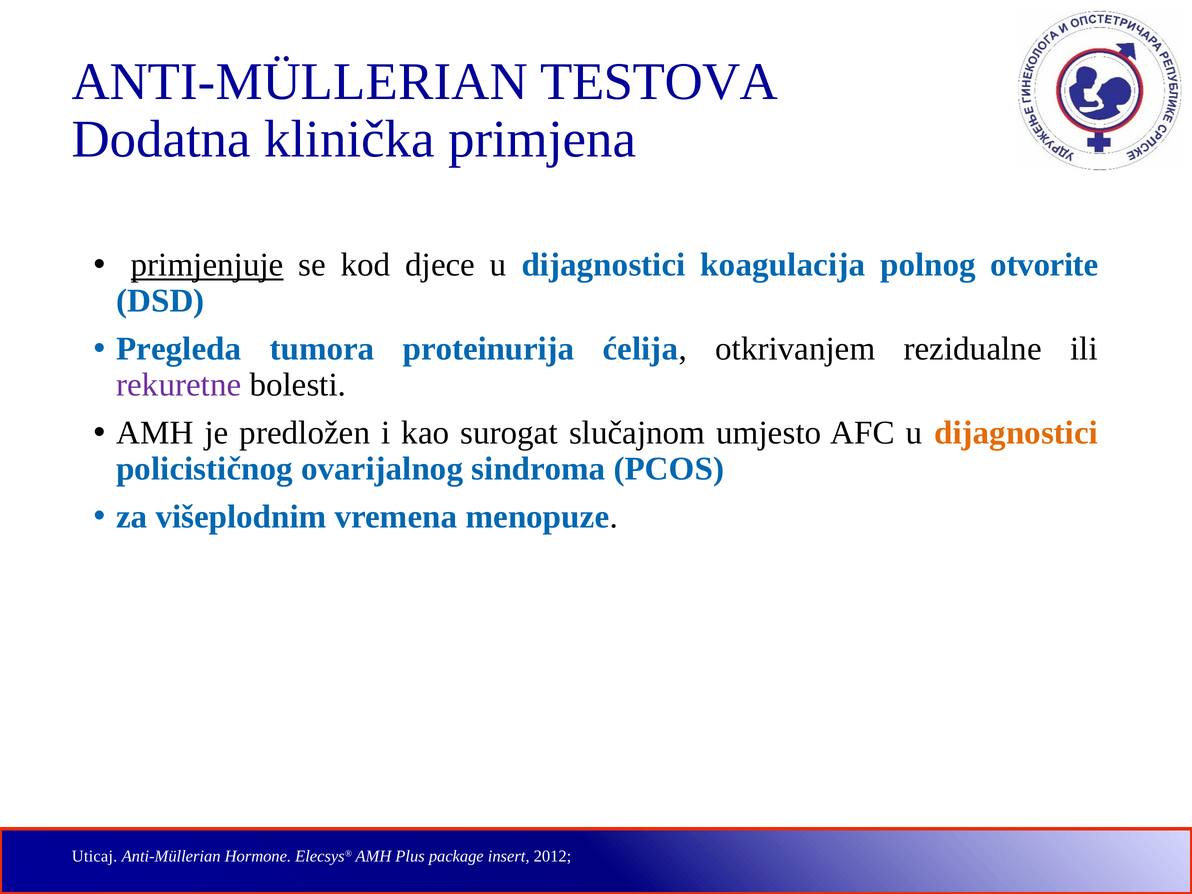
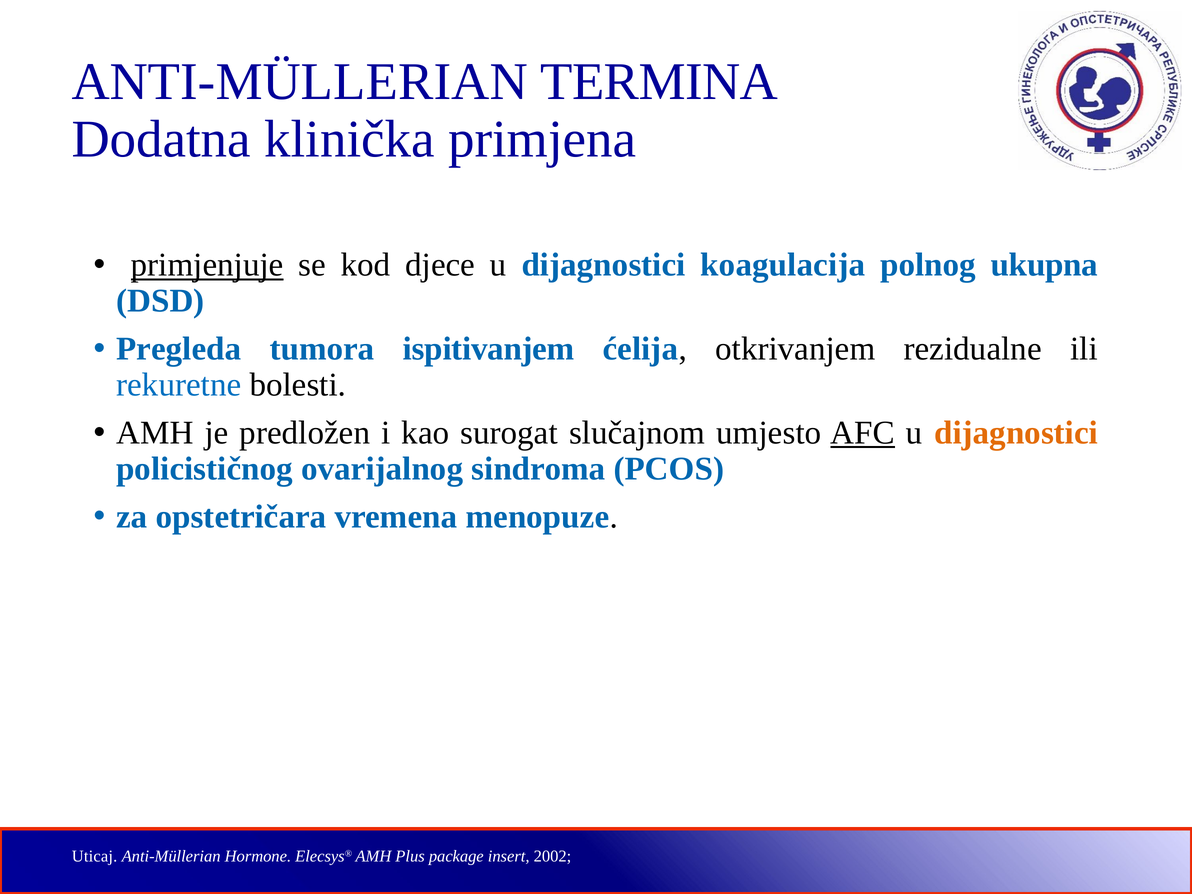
TESTOVA: TESTOVA -> TERMINA (659, 82)
otvorite: otvorite -> ukupna (1044, 265)
proteinurija: proteinurija -> ispitivanjem (489, 349)
rekuretne colour: purple -> blue (179, 385)
AFC underline: none -> present (863, 433)
višeplodnim: višeplodnim -> opstetričara (241, 517)
2012: 2012 -> 2002 (552, 856)
